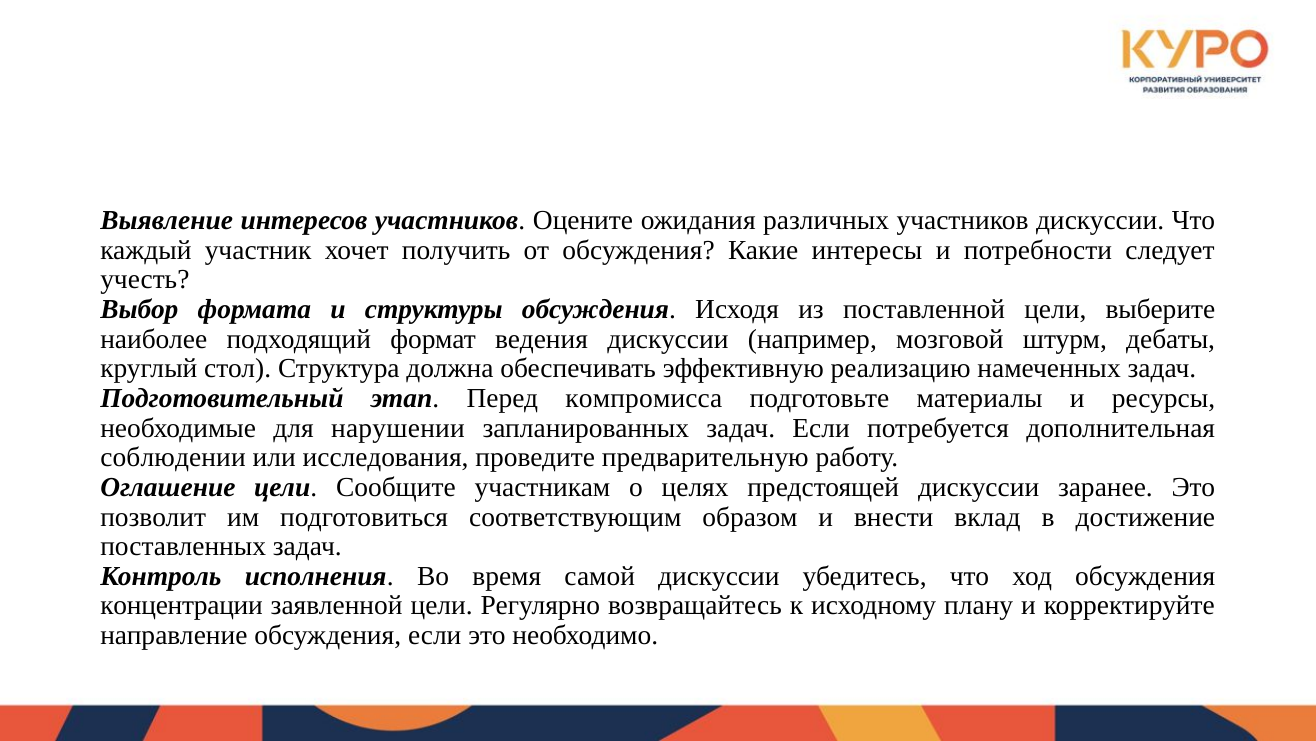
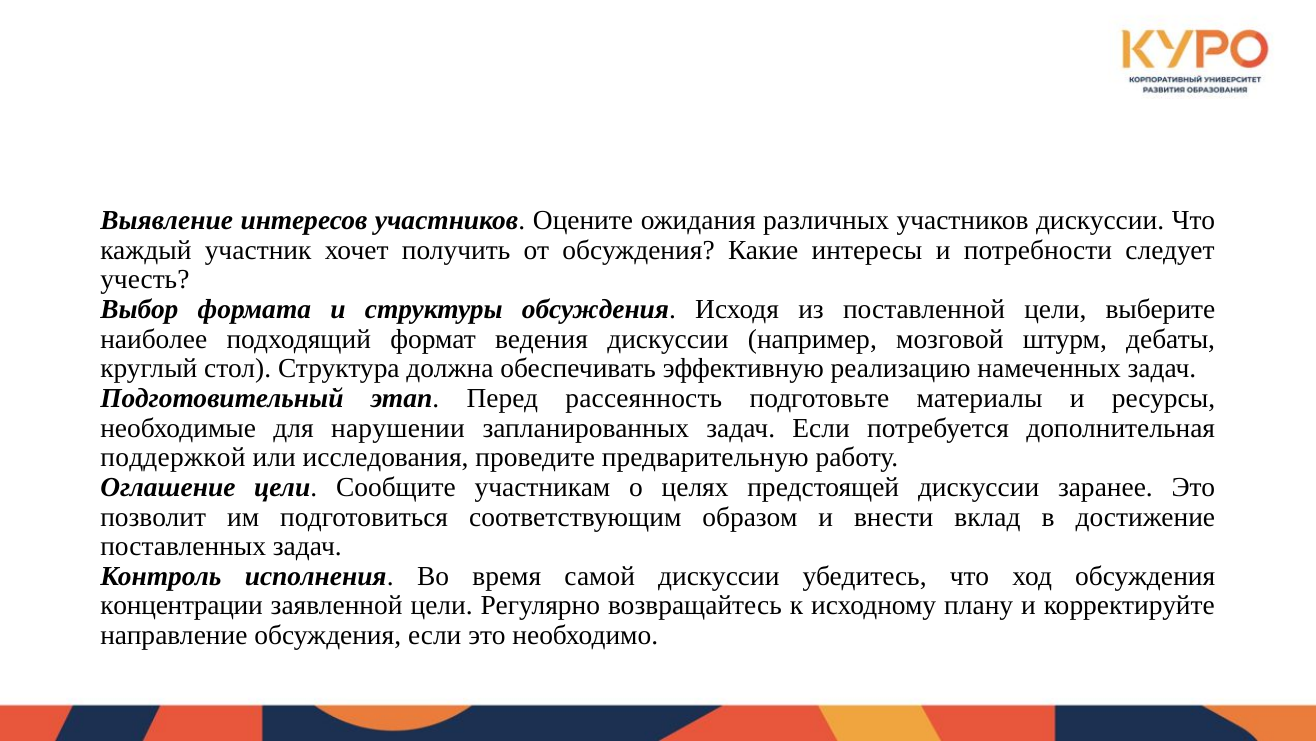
компромисса: компромисса -> рассеянность (644, 398)
соблюдении: соблюдении -> поддержкой (173, 457)
